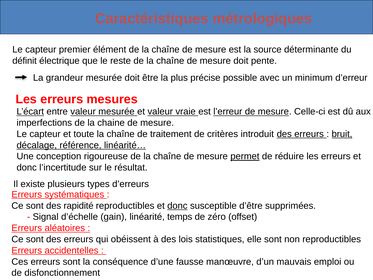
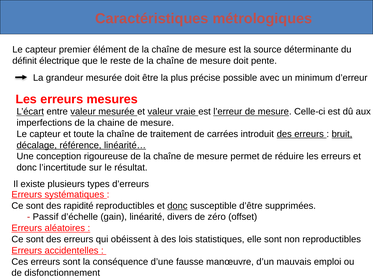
critères: critères -> carrées (223, 134)
permet underline: present -> none (245, 156)
Signal: Signal -> Passif (46, 217)
temps: temps -> divers (180, 217)
